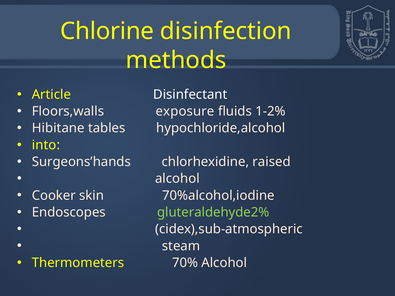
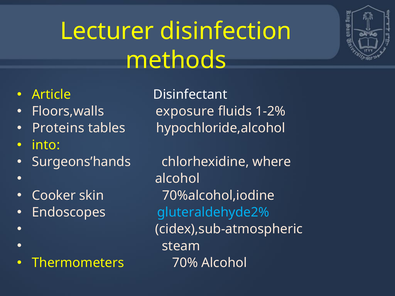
Chlorine: Chlorine -> Lecturer (107, 31)
Hibitane: Hibitane -> Proteins (58, 128)
raised: raised -> where (272, 162)
gluteraldehyde2% colour: light green -> light blue (213, 212)
